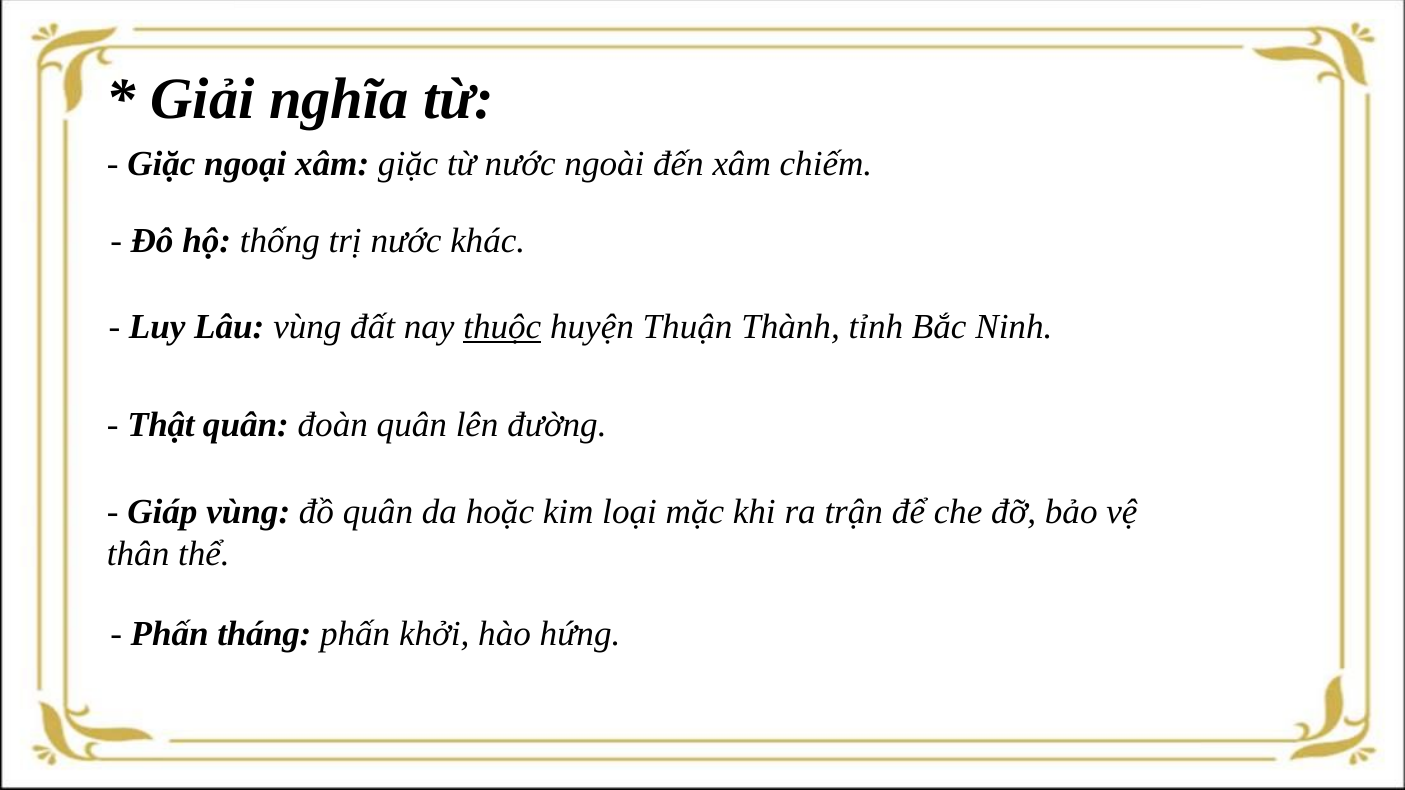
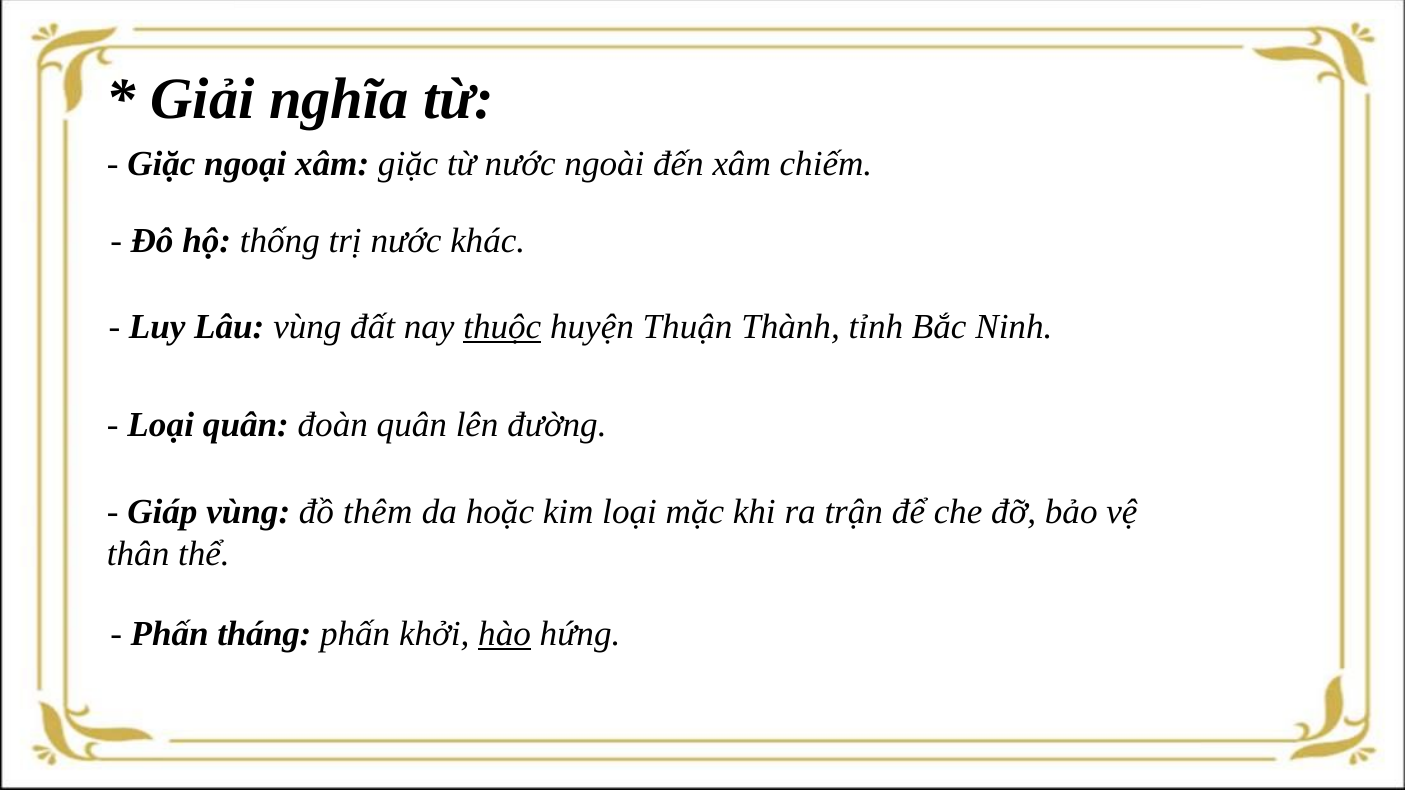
Thật: Thật -> Loại (161, 425)
đồ quân: quân -> thêm (378, 512)
hào underline: none -> present (505, 635)
